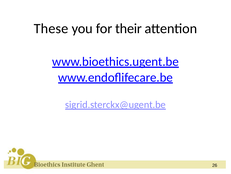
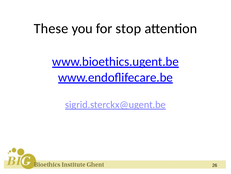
their: their -> stop (128, 28)
